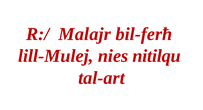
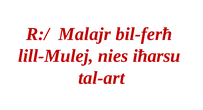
nitilqu: nitilqu -> iħarsu (157, 56)
